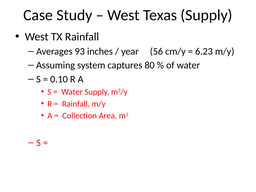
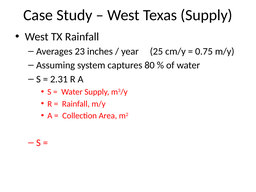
93: 93 -> 23 (80, 51)
56: 56 -> 25 (156, 51)
6.23: 6.23 -> 0.75 (204, 51)
0.10: 0.10 -> 2.31 (59, 79)
